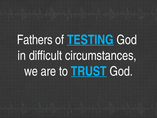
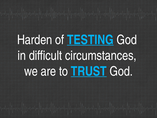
Fathers: Fathers -> Harden (35, 40)
